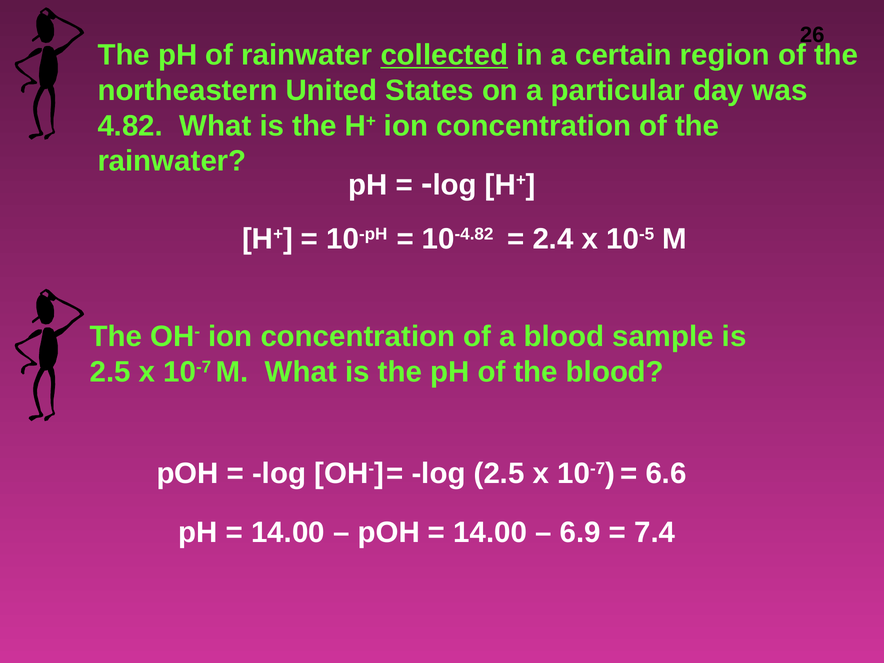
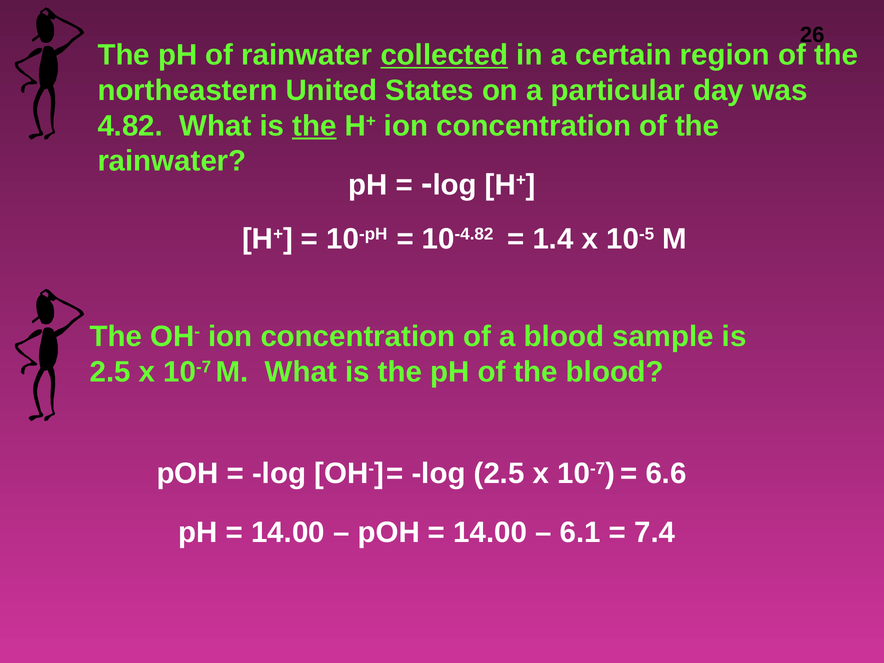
the underline: none -> present (314, 126)
2.4: 2.4 -> 1.4 (553, 239)
6.9: 6.9 -> 6.1 (580, 532)
